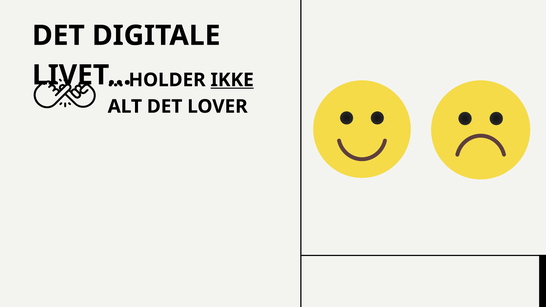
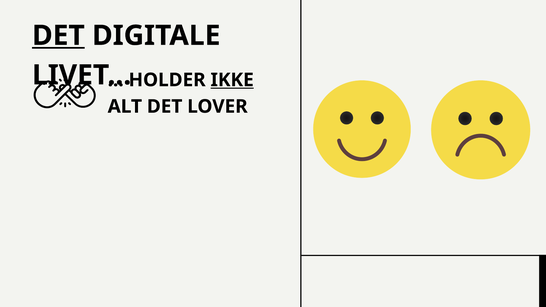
DET underline: none -> present (58, 36)
